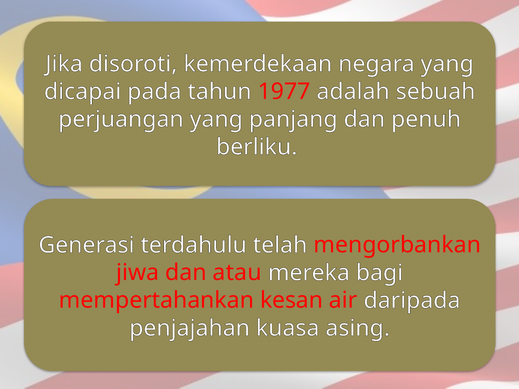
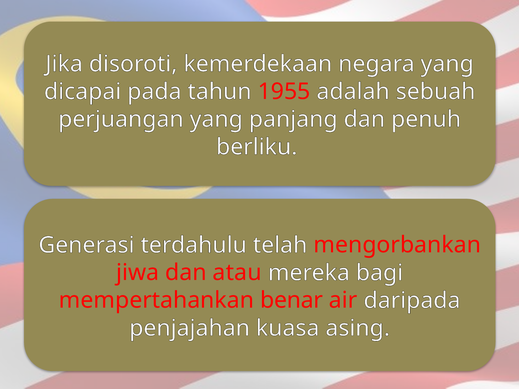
1977: 1977 -> 1955 (284, 92)
kesan: kesan -> benar (292, 301)
